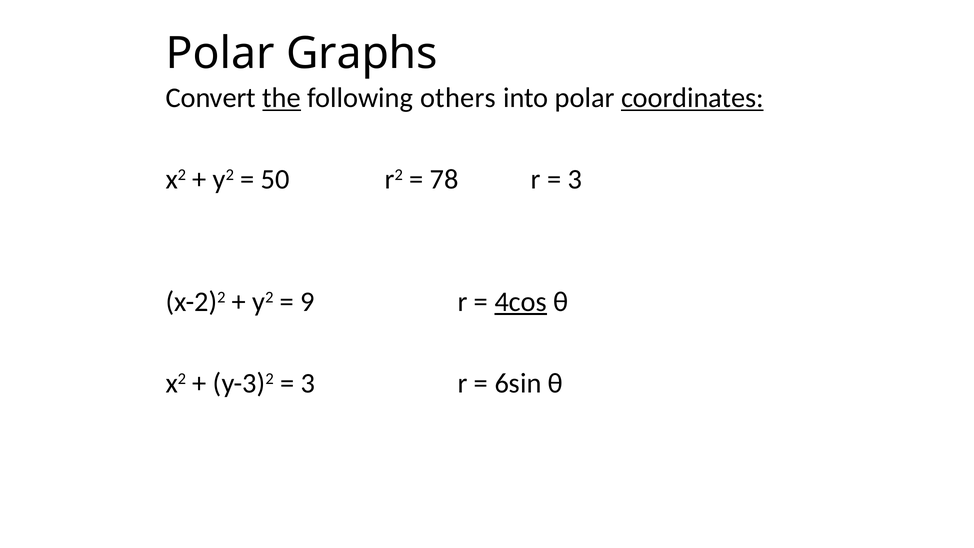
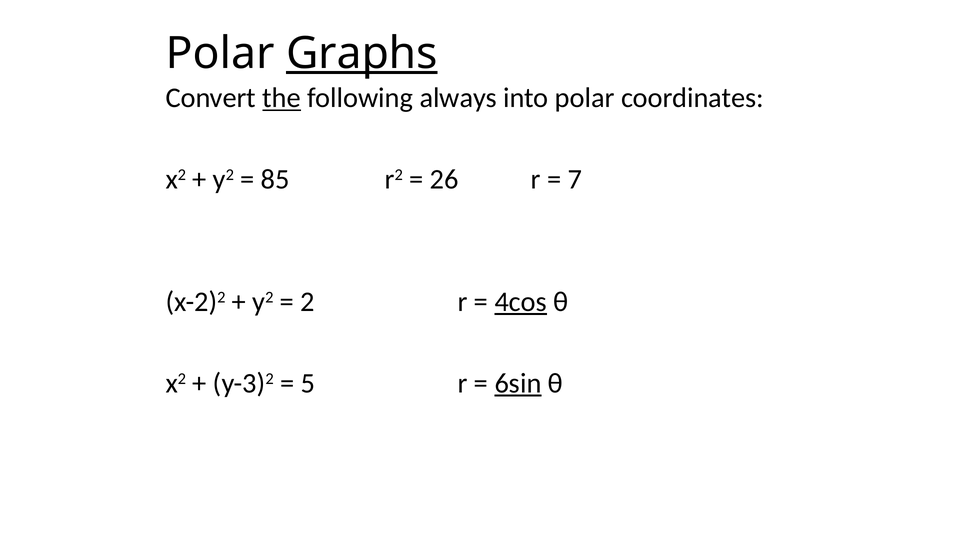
Graphs underline: none -> present (362, 53)
others: others -> always (458, 98)
coordinates underline: present -> none (692, 98)
50: 50 -> 85 (275, 179)
78: 78 -> 26 (444, 179)
3: 3 -> 7 (575, 179)
9: 9 -> 2 (308, 302)
3: 3 -> 5 (308, 383)
6sin underline: none -> present (518, 383)
